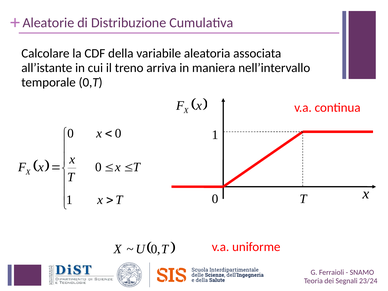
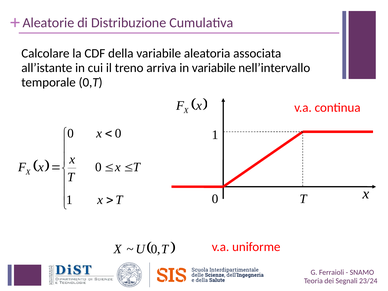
in maniera: maniera -> variabile (214, 68)
